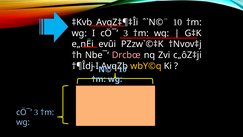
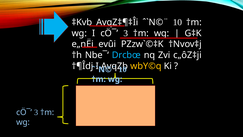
Drcbœ colour: pink -> light blue (126, 55)
